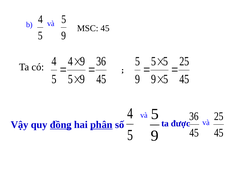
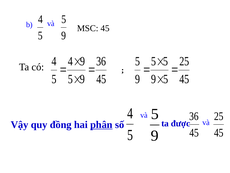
đồng underline: present -> none (61, 124)
